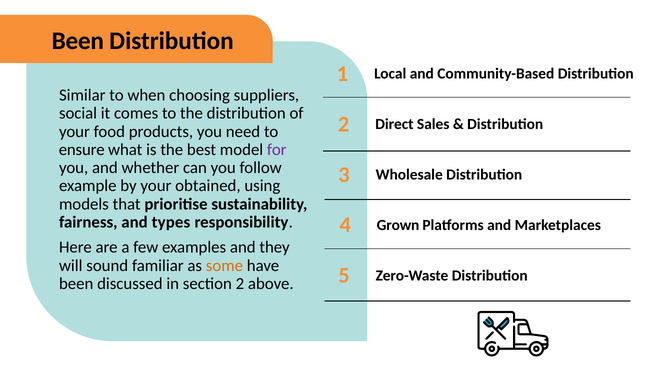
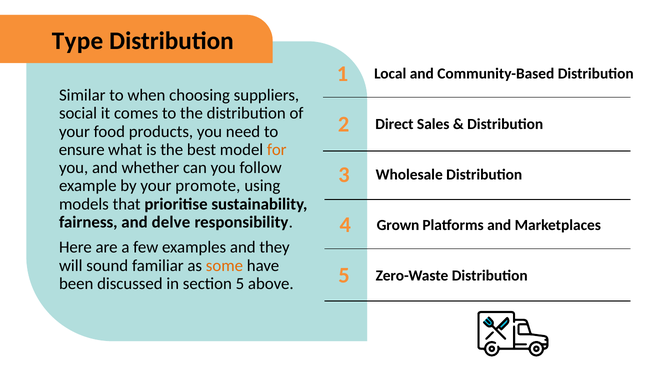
Been: Been -> Type (78, 41)
for colour: purple -> orange (277, 150)
obtained: obtained -> promote (208, 186)
types: types -> delve (171, 222)
section 2: 2 -> 5 (240, 284)
